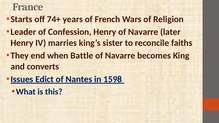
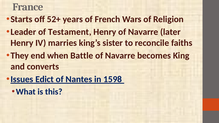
74+: 74+ -> 52+ (54, 19)
Confession: Confession -> Testament (70, 32)
